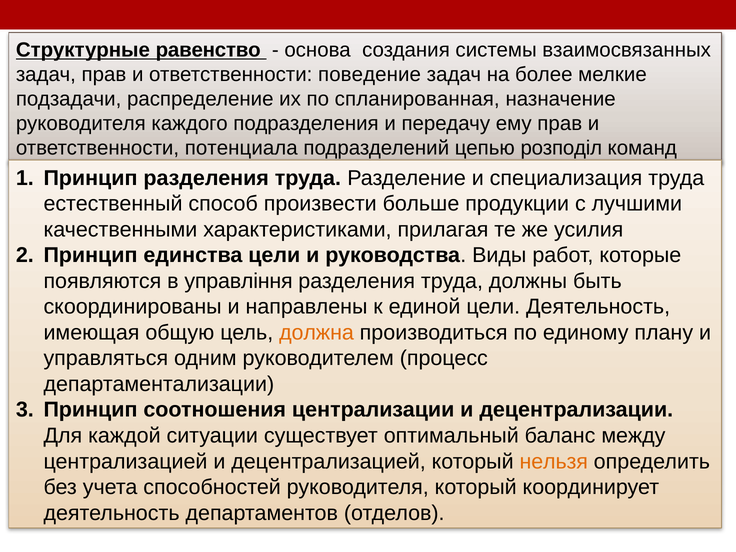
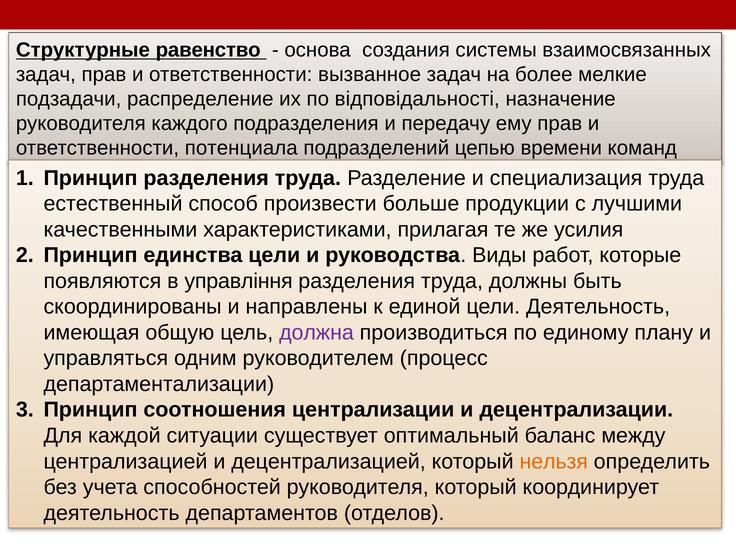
поведение: поведение -> вызванное (370, 74)
спланированная: спланированная -> відповідальності (417, 99)
розподіл: розподіл -> времени (561, 148)
должна colour: orange -> purple (316, 333)
